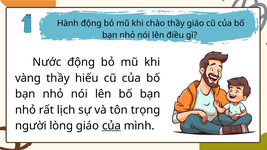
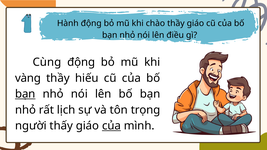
Nước: Nước -> Cùng (47, 62)
bạn underline: none -> present (25, 94)
lòng: lòng -> thấy (61, 126)
